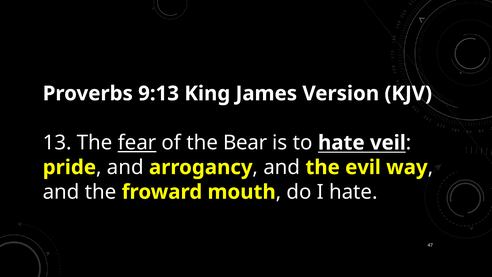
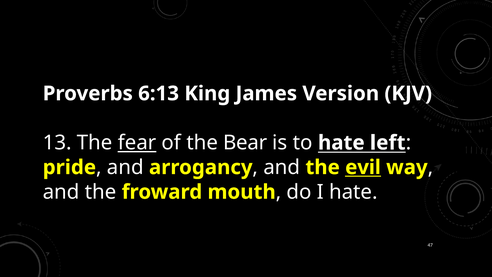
9:13: 9:13 -> 6:13 (159, 93)
veil: veil -> left (388, 143)
evil underline: none -> present (363, 167)
